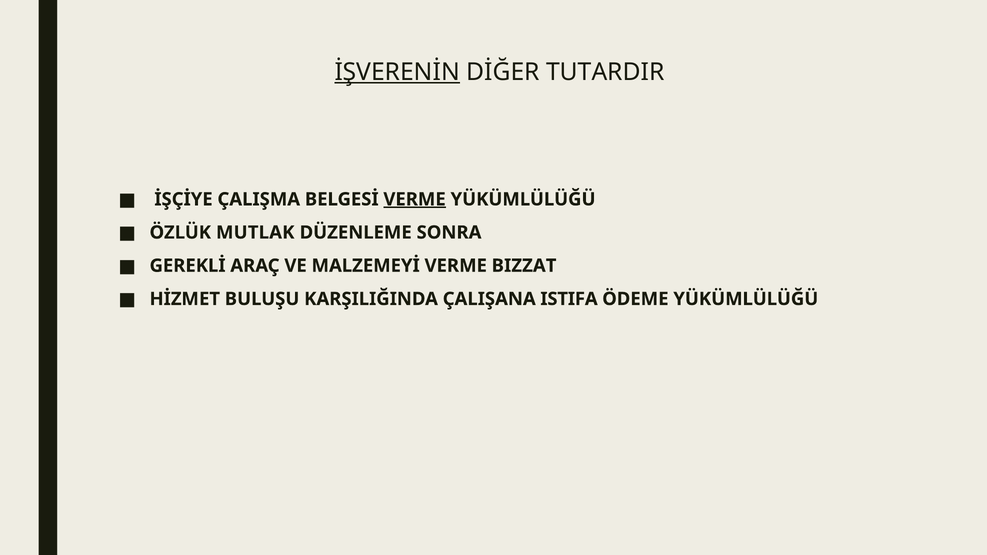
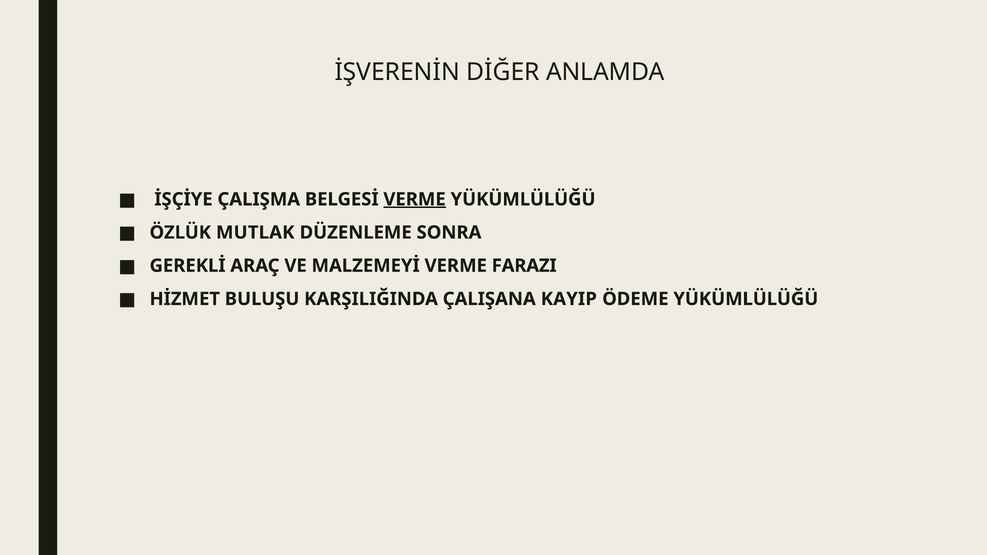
İŞVERENİN underline: present -> none (397, 72)
TUTARDIR: TUTARDIR -> ANLAMDA (605, 72)
BIZZAT: BIZZAT -> FARAZI (524, 266)
ISTIFA: ISTIFA -> KAYIP (569, 299)
